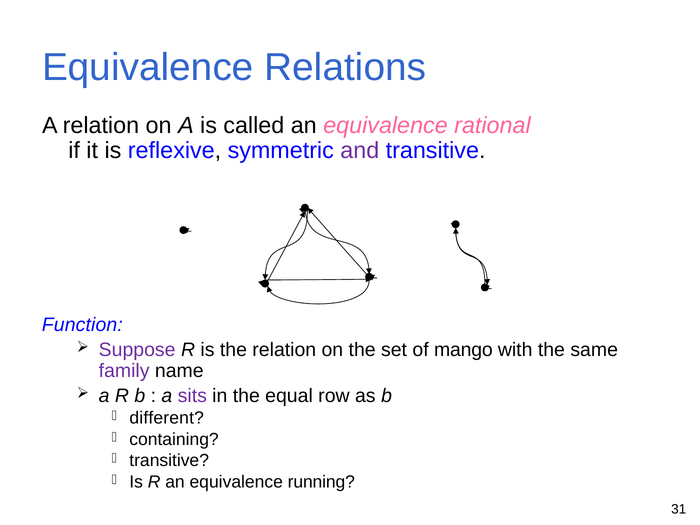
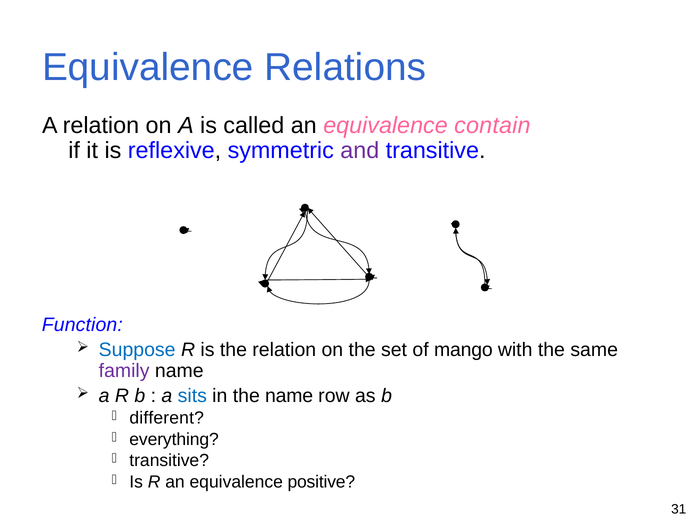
rational: rational -> contain (492, 125)
Suppose colour: purple -> blue (137, 350)
sits colour: purple -> blue (192, 396)
the equal: equal -> name (289, 396)
containing: containing -> everything (174, 439)
running: running -> positive (321, 482)
